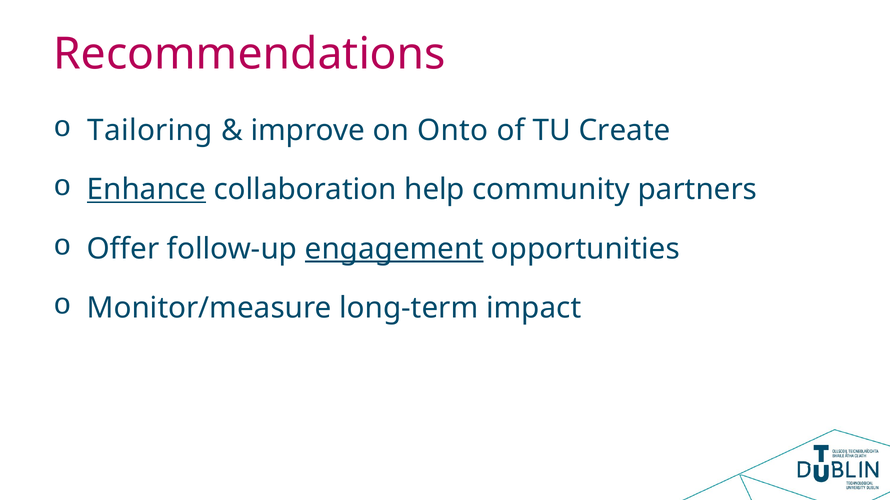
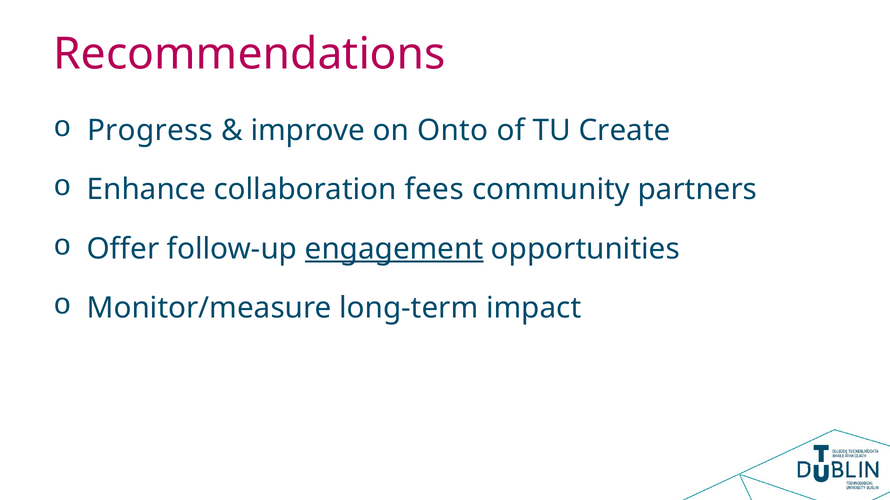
Tailoring: Tailoring -> Progress (150, 130)
Enhance underline: present -> none (146, 190)
help: help -> fees (434, 190)
